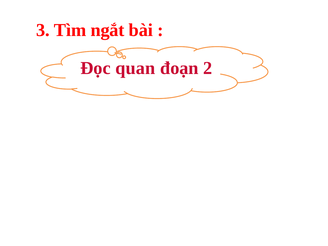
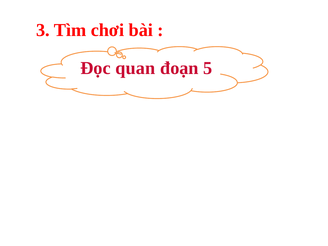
ngắt: ngắt -> chơi (107, 30)
2: 2 -> 5 (208, 68)
